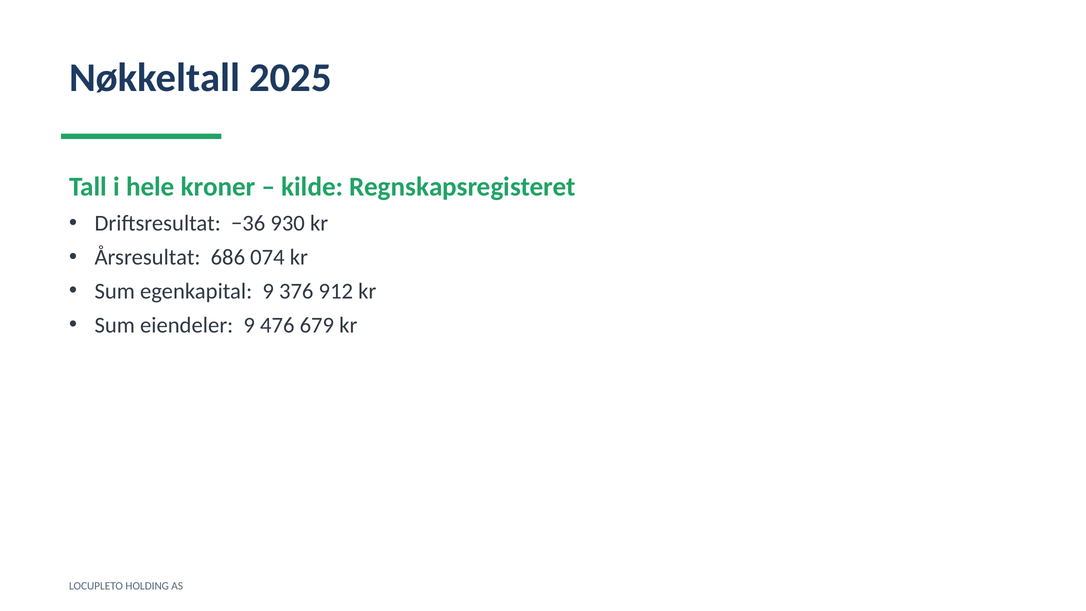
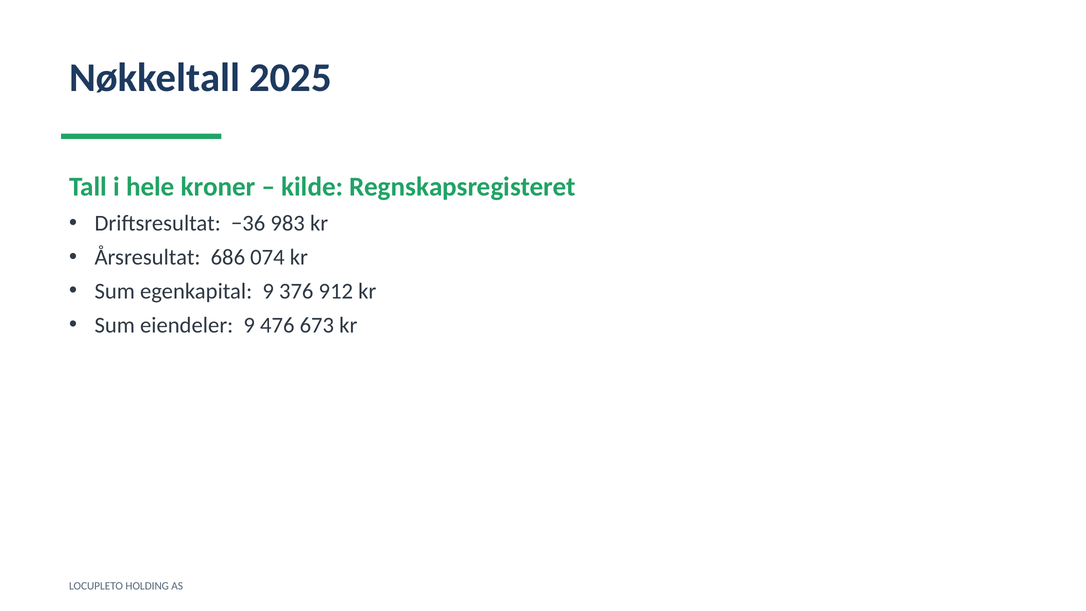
930: 930 -> 983 (288, 223)
679: 679 -> 673 (317, 325)
